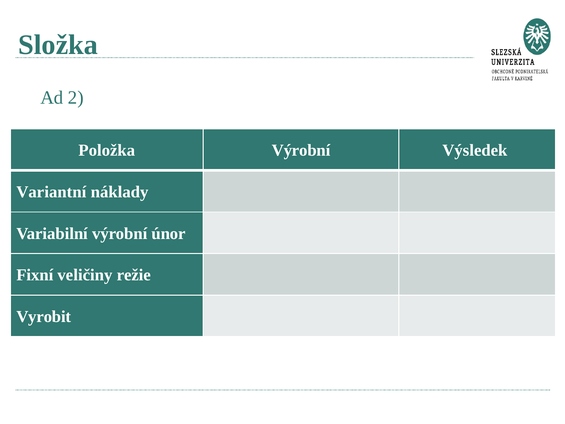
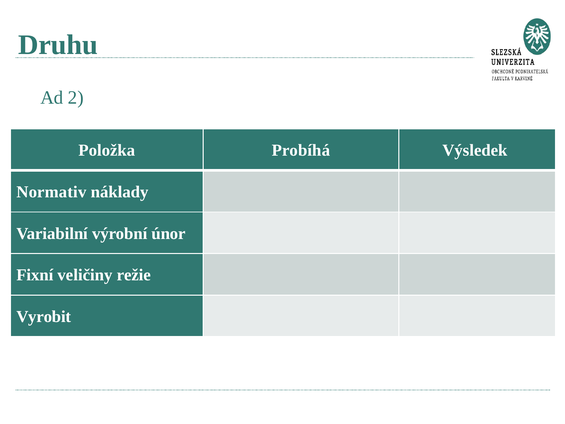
Složka: Složka -> Druhu (58, 45)
Položka Výrobní: Výrobní -> Probíhá (301, 150)
Variantní: Variantní -> Normativ (51, 192)
